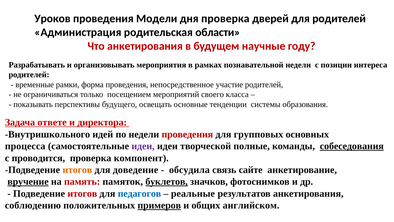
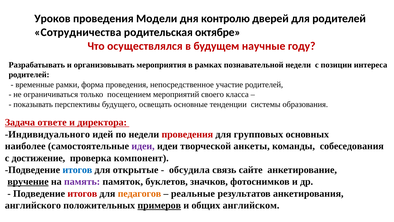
дня проверка: проверка -> контролю (225, 18)
Администрация: Администрация -> Сотрудничества (78, 32)
области: области -> октябре (218, 32)
Что анкетирования: анкетирования -> осуществлялся (145, 46)
Внутришкольного: Внутришкольного -> Индивидуального (47, 134)
процесса: процесса -> наиболее (25, 146)
полные: полные -> анкеты (252, 146)
собеседования underline: present -> none (352, 146)
проводится: проводится -> достижение (38, 158)
итогов colour: orange -> blue (77, 170)
доведение: доведение -> открытые (136, 170)
память colour: red -> purple (82, 181)
буклетов underline: present -> none (167, 181)
педагогов colour: blue -> orange (139, 193)
соблюдению: соблюдению -> английского (33, 205)
